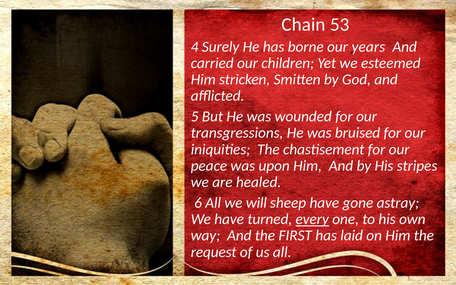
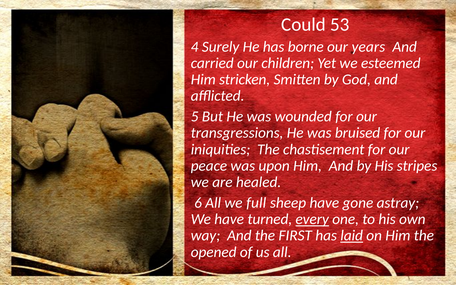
Chain: Chain -> Could (304, 25)
will: will -> full (256, 203)
laid underline: none -> present (352, 236)
request: request -> opened (214, 252)
